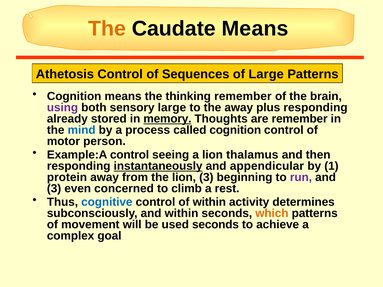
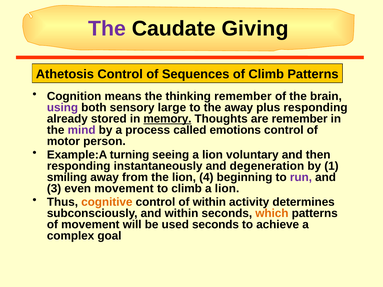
The colour: orange -> purple (107, 29)
Caudate Means: Means -> Giving (255, 29)
of Large: Large -> Climb (266, 74)
mind colour: blue -> purple (82, 130)
called cognition: cognition -> emotions (235, 130)
Example:A control: control -> turning (130, 155)
thalamus: thalamus -> voluntary (252, 155)
instantaneously underline: present -> none (158, 166)
appendicular: appendicular -> degeneration (267, 166)
protein: protein -> smiling (67, 177)
lion 3: 3 -> 4 (206, 177)
even concerned: concerned -> movement (124, 189)
climb a rest: rest -> lion (227, 189)
cognitive colour: blue -> orange (107, 202)
